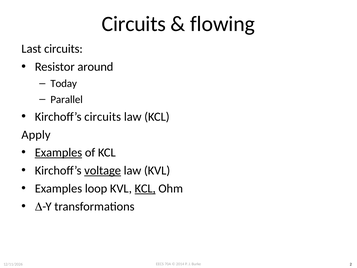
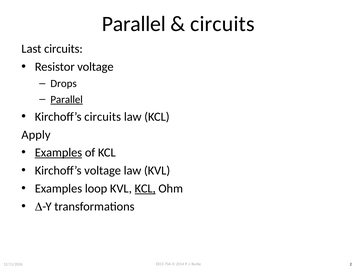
Circuits: Circuits -> Parallel (134, 24)
flowing: flowing -> circuits (222, 24)
Resistor around: around -> voltage (95, 67)
Today: Today -> Drops (64, 83)
Parallel underline: none -> present (67, 99)
voltage underline: present -> none (103, 170)
